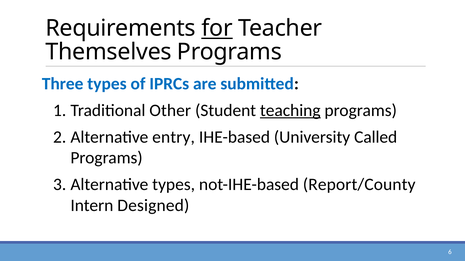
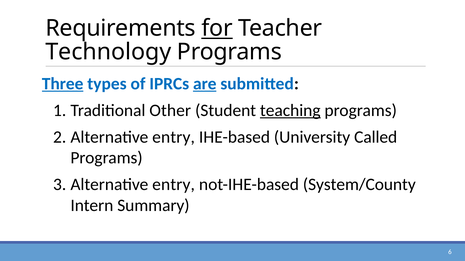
Themselves: Themselves -> Technology (108, 52)
Three underline: none -> present (63, 84)
are underline: none -> present (205, 84)
types: types -> entry (174, 185)
Report/County: Report/County -> System/County (359, 185)
Designed: Designed -> Summary (153, 206)
